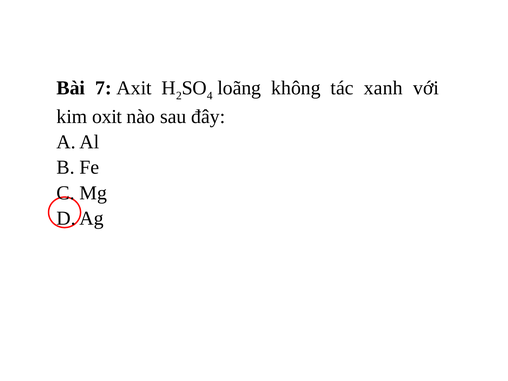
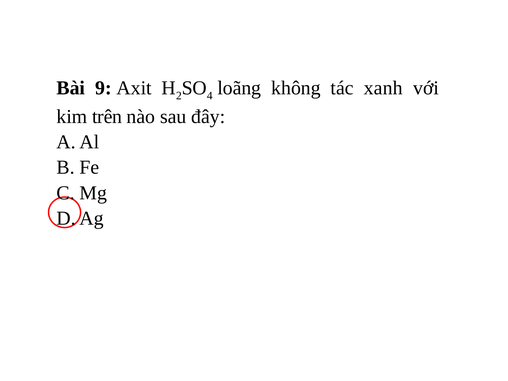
7: 7 -> 9 (103, 88)
oxit: oxit -> trên (107, 117)
